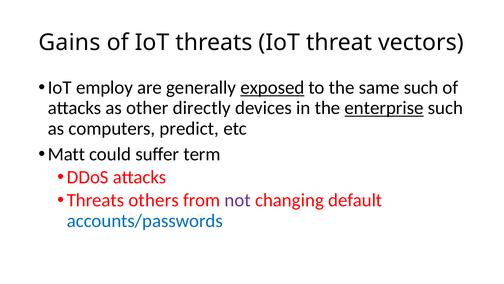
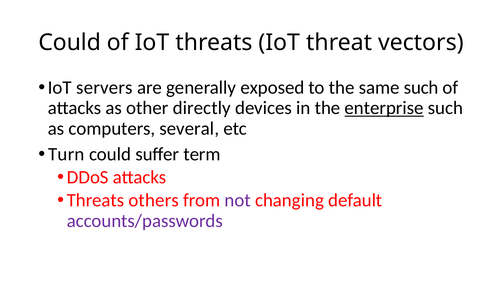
Gains: Gains -> Could (70, 42)
employ: employ -> servers (104, 87)
exposed underline: present -> none (272, 87)
predict: predict -> several (189, 128)
Matt: Matt -> Turn (66, 154)
accounts/passwords colour: blue -> purple (145, 220)
